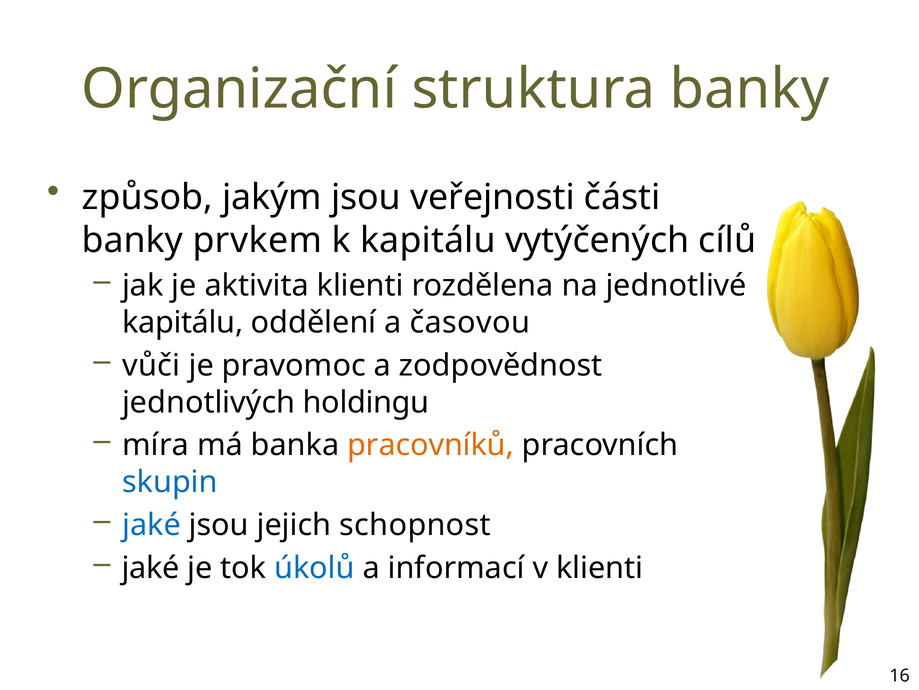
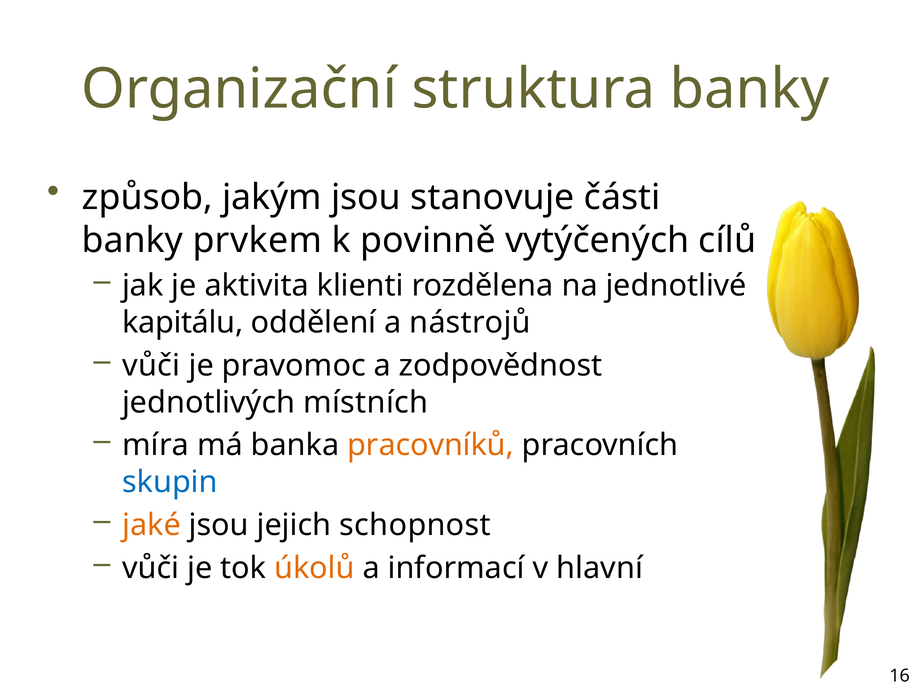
veřejnosti: veřejnosti -> stanovuje (492, 197)
k kapitálu: kapitálu -> povinně (428, 240)
časovou: časovou -> nástrojů (470, 322)
holdingu: holdingu -> místních (366, 402)
jaké colour: blue -> orange (151, 524)
jaké: jaké -> vůči (151, 567)
úkolů colour: blue -> orange (314, 567)
v klienti: klienti -> hlavní (600, 567)
